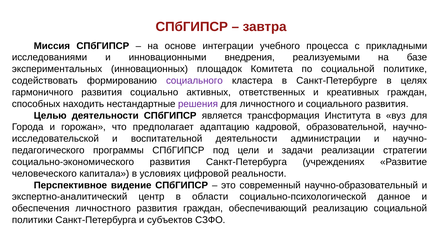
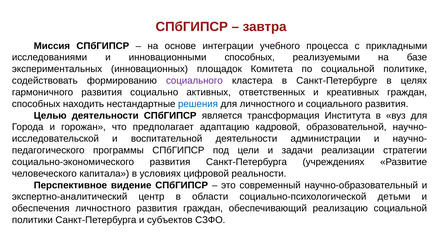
инновационными внедрения: внедрения -> способных (250, 58)
решения colour: purple -> blue (198, 104)
данное: данное -> детьми (394, 197)
